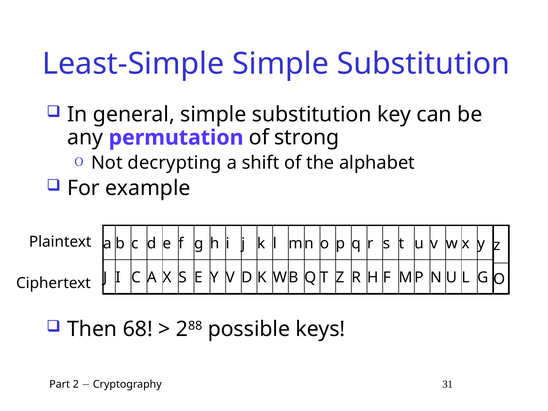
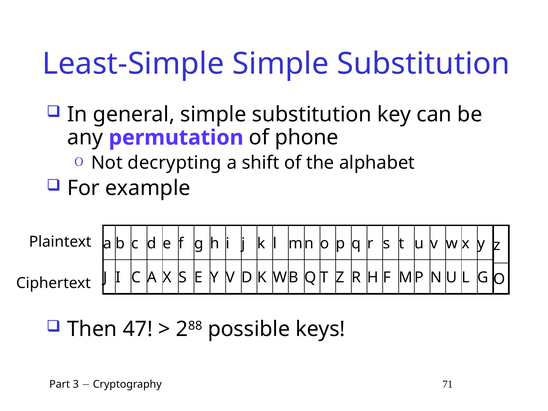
strong: strong -> phone (307, 138)
68: 68 -> 47 (138, 329)
2: 2 -> 3 (76, 384)
31: 31 -> 71 (448, 384)
